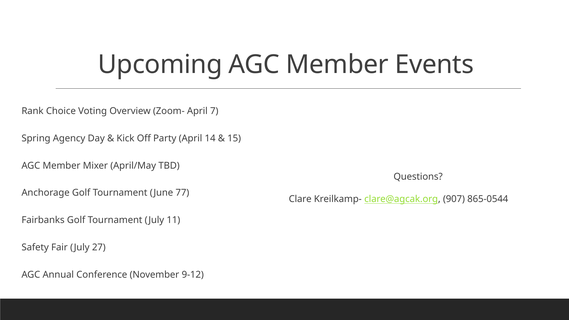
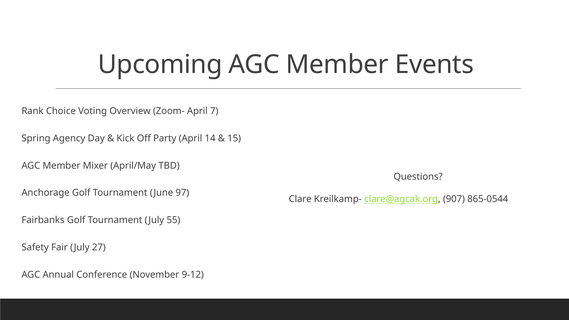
77: 77 -> 97 (182, 193)
11: 11 -> 55 (173, 220)
